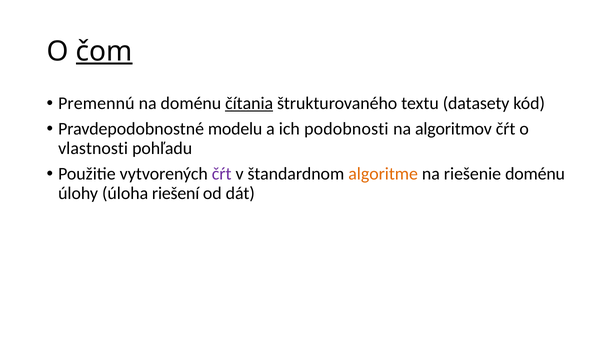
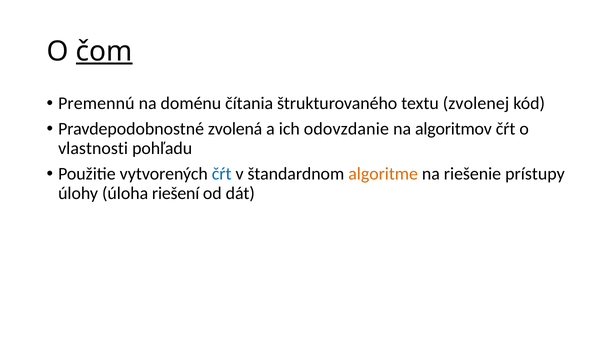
čítania underline: present -> none (249, 103)
datasety: datasety -> zvolenej (476, 103)
modelu: modelu -> zvolená (235, 129)
podobnosti: podobnosti -> odovzdanie (346, 129)
čŕt colour: purple -> blue (222, 174)
riešenie doménu: doménu -> prístupy (535, 174)
